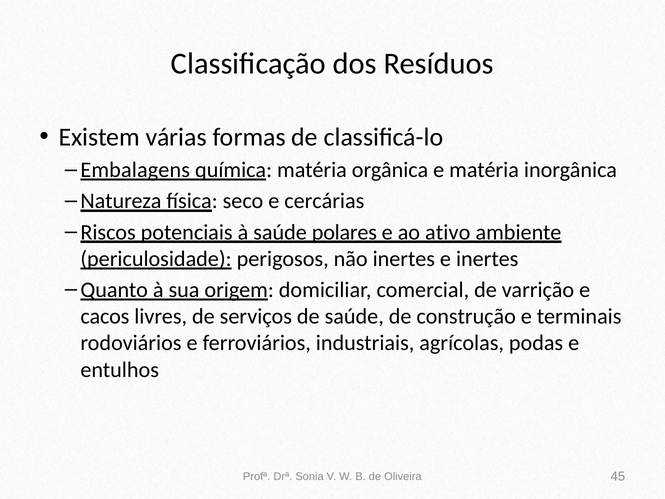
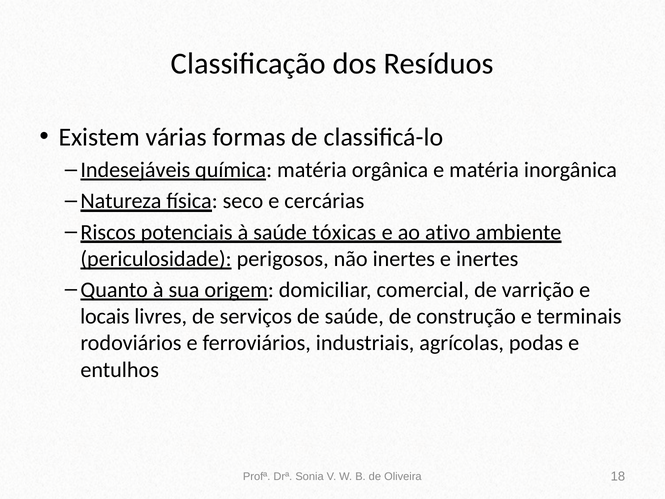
Embalagens: Embalagens -> Indesejáveis (135, 170)
polares: polares -> tóxicas (344, 232)
cacos: cacos -> locais (105, 316)
45: 45 -> 18 (618, 476)
